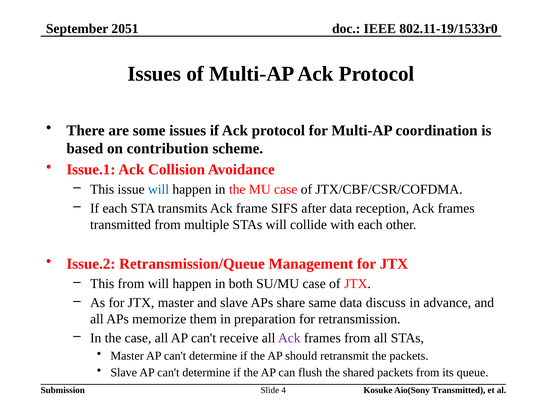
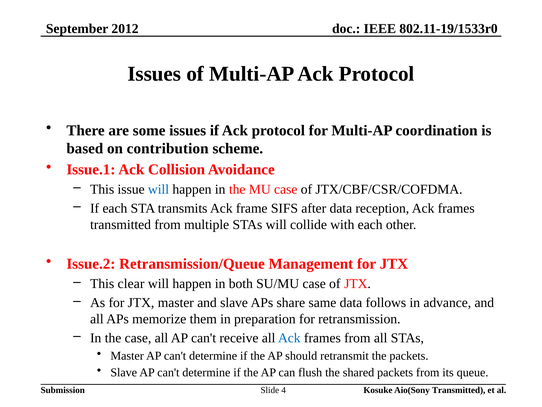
2051: 2051 -> 2012 (125, 29)
This from: from -> clear (131, 283)
discuss: discuss -> follows (386, 302)
Ack colour: purple -> blue (289, 338)
